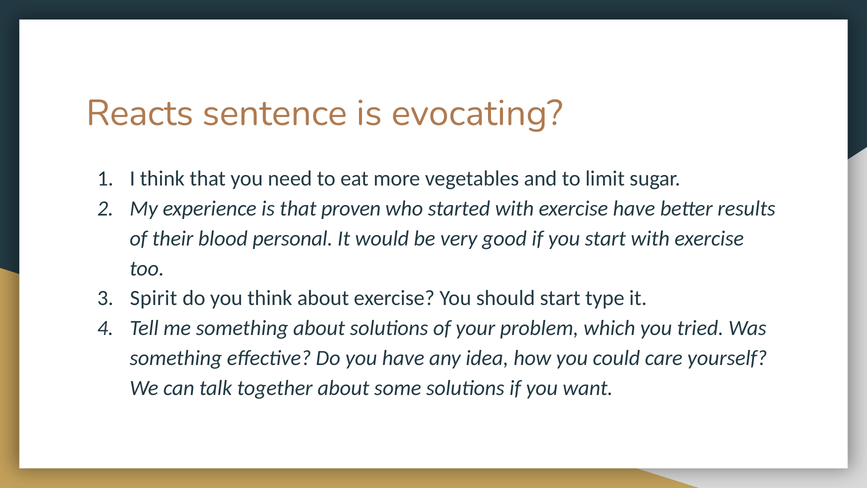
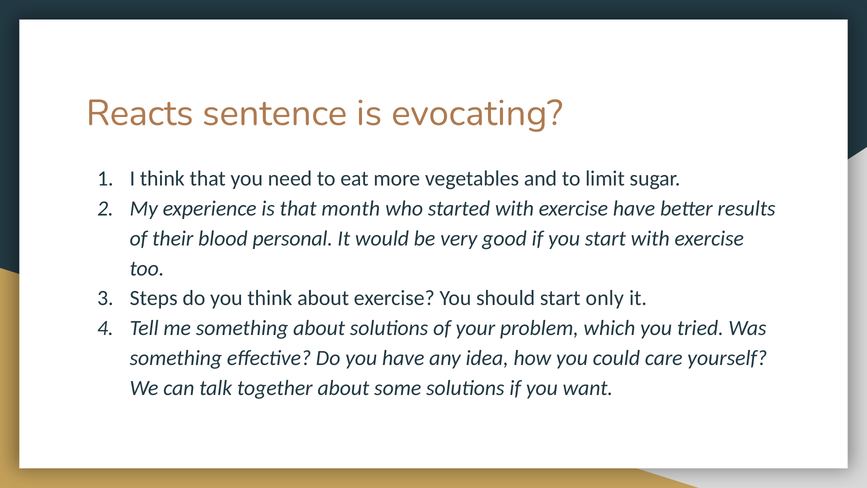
proven: proven -> month (351, 208)
Spirit: Spirit -> Steps (154, 298)
type: type -> only (605, 298)
